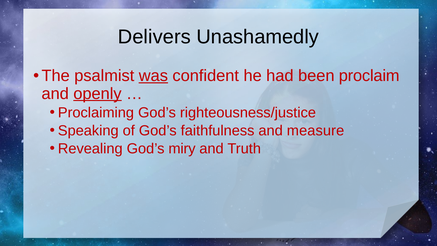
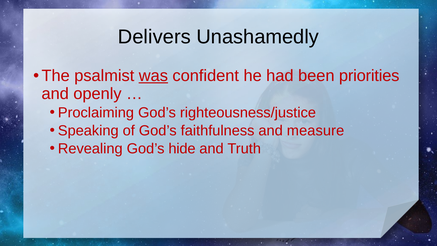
proclaim: proclaim -> priorities (369, 76)
openly underline: present -> none (97, 94)
miry: miry -> hide (182, 149)
